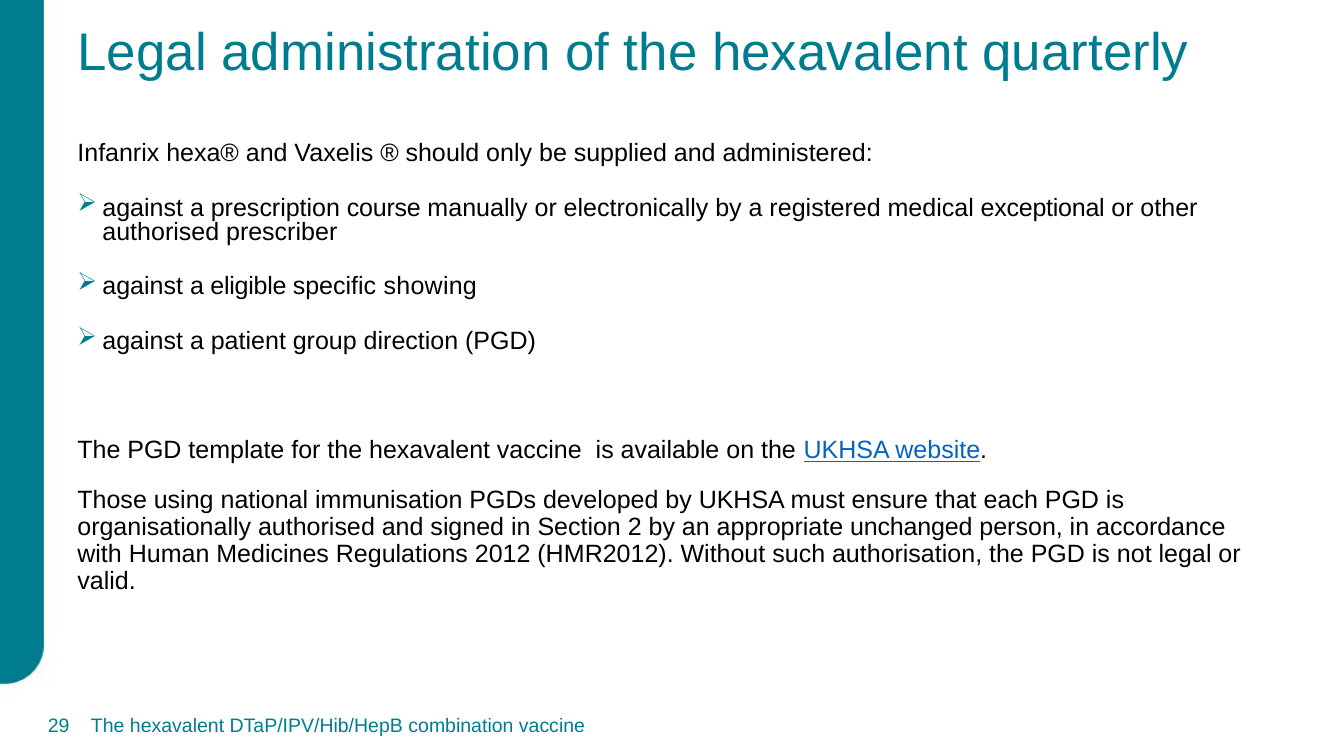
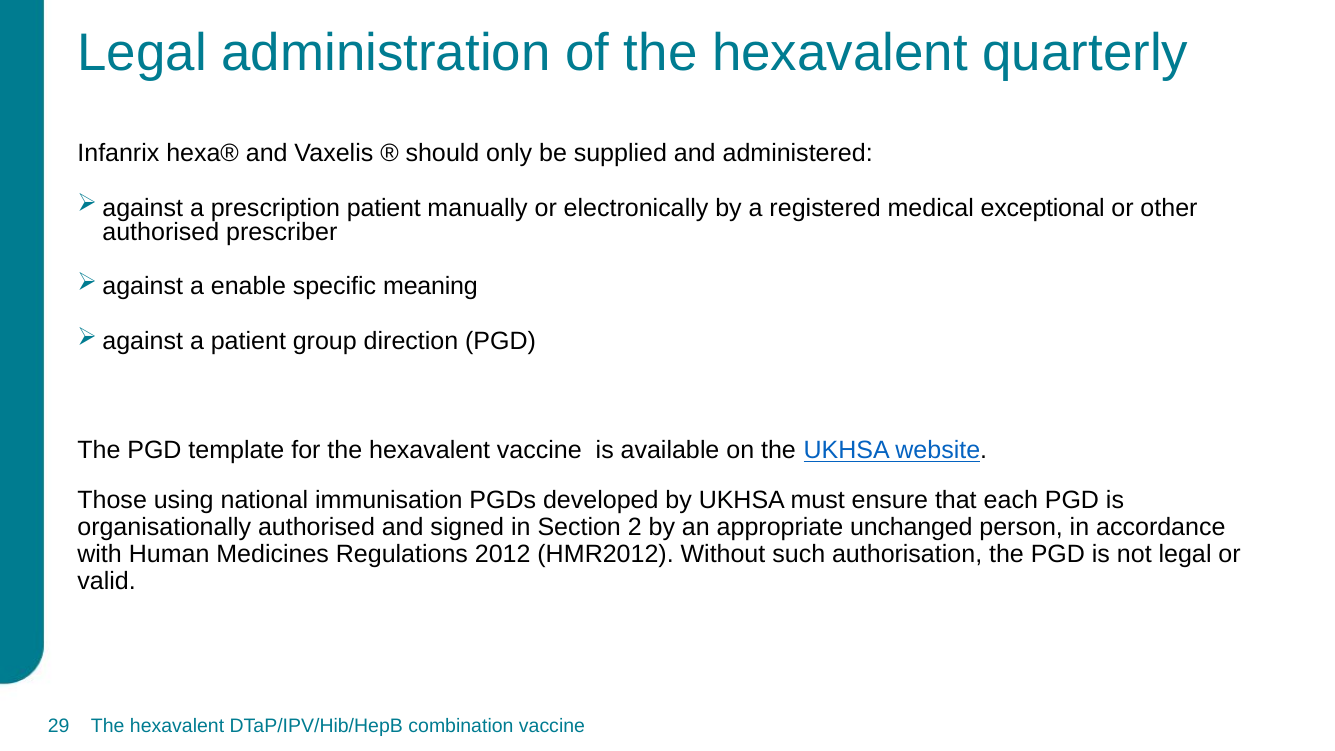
prescription course: course -> patient (384, 208)
eligible: eligible -> enable (248, 287)
showing: showing -> meaning (430, 287)
